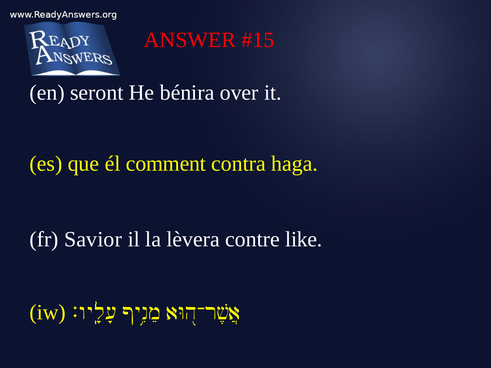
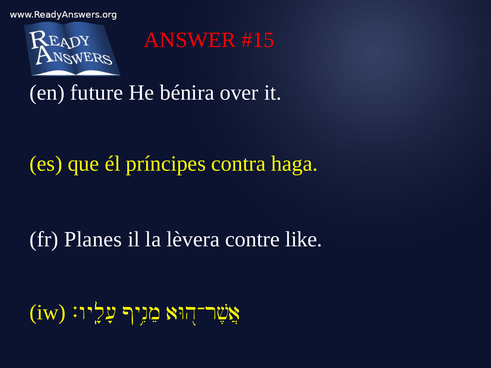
seront: seront -> future (97, 93)
comment: comment -> príncipes (166, 164)
Savior: Savior -> Planes (93, 240)
